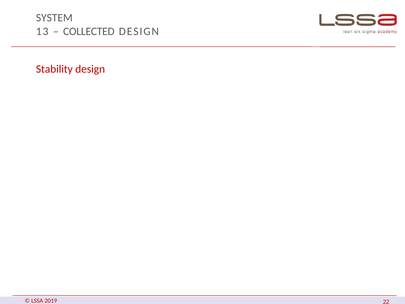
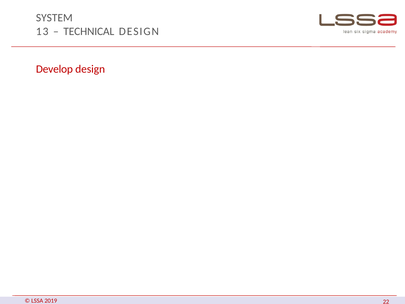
COLLECTED: COLLECTED -> TECHNICAL (89, 31)
Stability: Stability -> Develop (54, 69)
